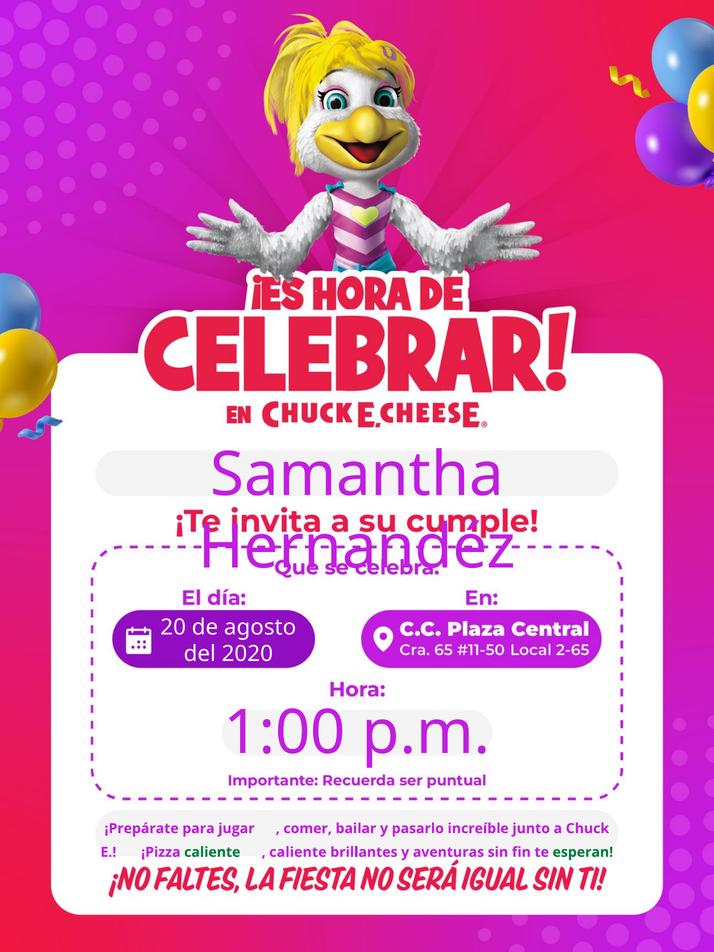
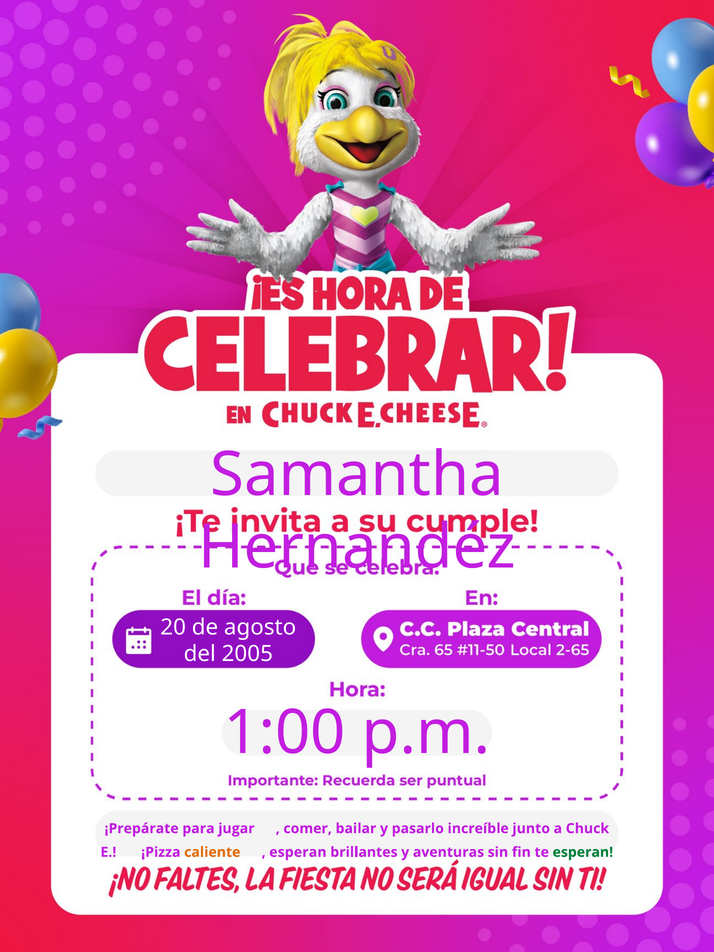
2020: 2020 -> 2005 (247, 654)
caliente colour: green -> orange (212, 852)
caliente: caliente -> esperan (298, 852)
